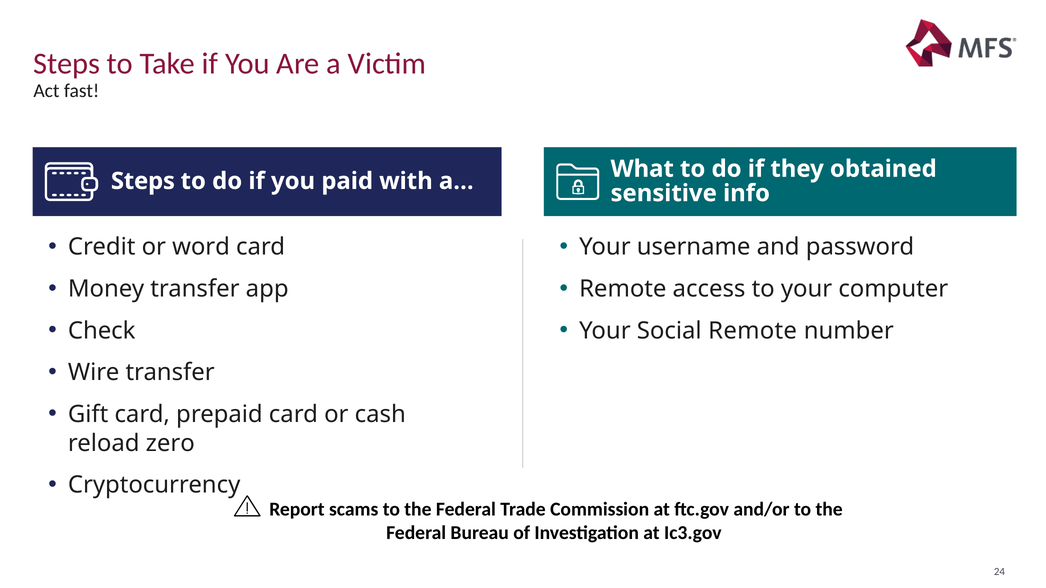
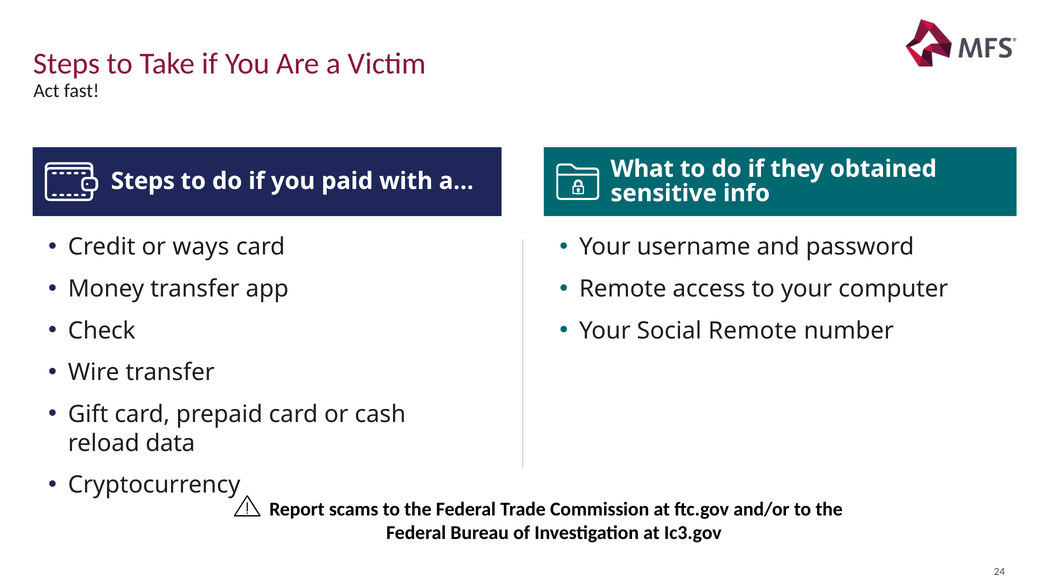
word: word -> ways (201, 247)
zero: zero -> data (170, 443)
